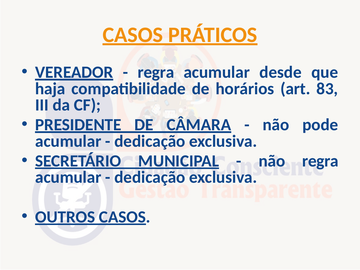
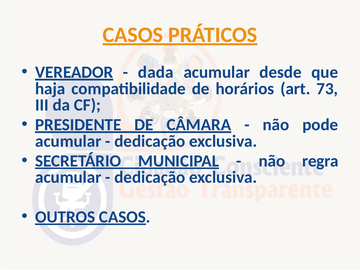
regra: regra -> dada (156, 72)
83: 83 -> 73 (327, 89)
